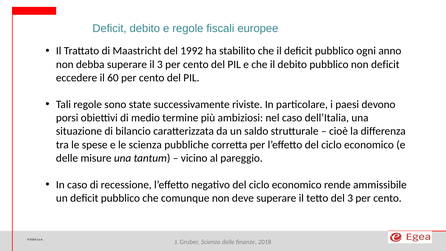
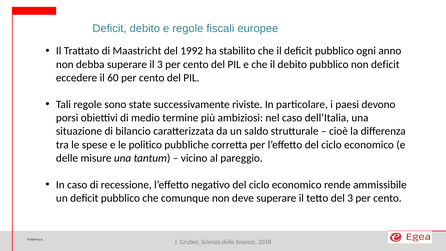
le scienza: scienza -> politico (145, 145)
